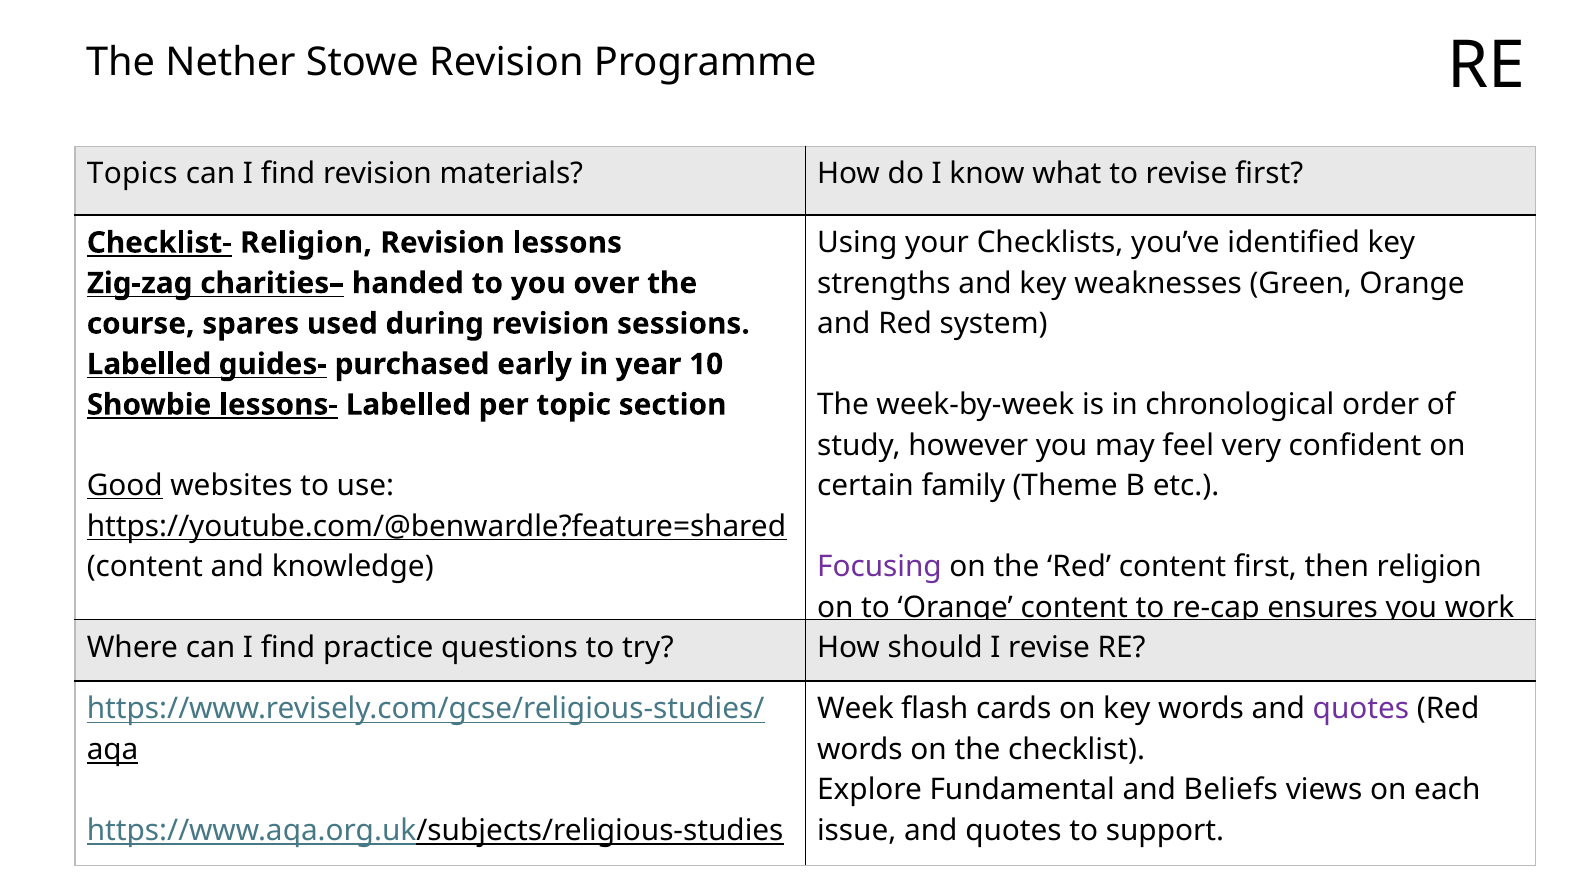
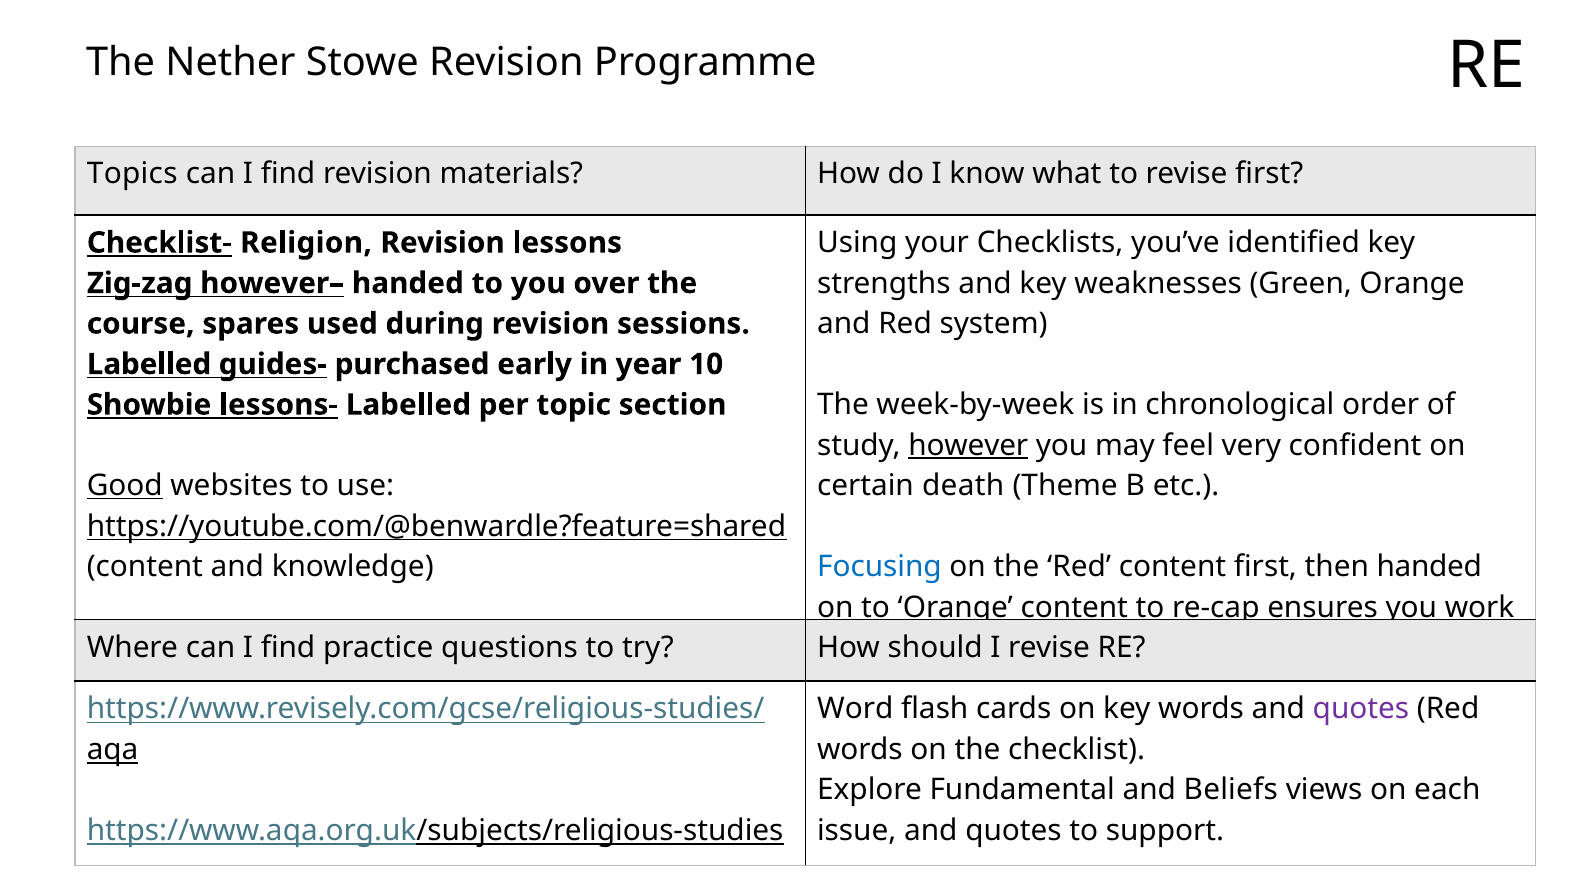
charities–: charities– -> however– (272, 283)
however underline: none -> present (968, 445)
family: family -> death (963, 486)
Focusing colour: purple -> blue (879, 567)
then religion: religion -> handed (1429, 567)
Week: Week -> Word (855, 709)
